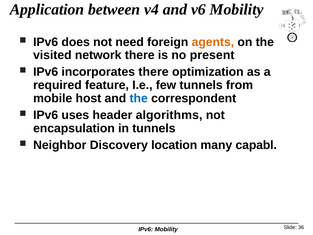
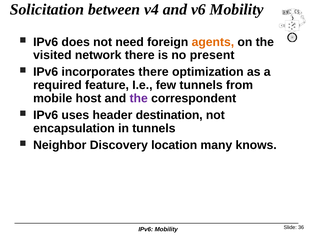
Application: Application -> Solicitation (47, 9)
the colour: blue -> purple (139, 98)
algorithms: algorithms -> destination (169, 115)
capabl: capabl -> knows (256, 145)
